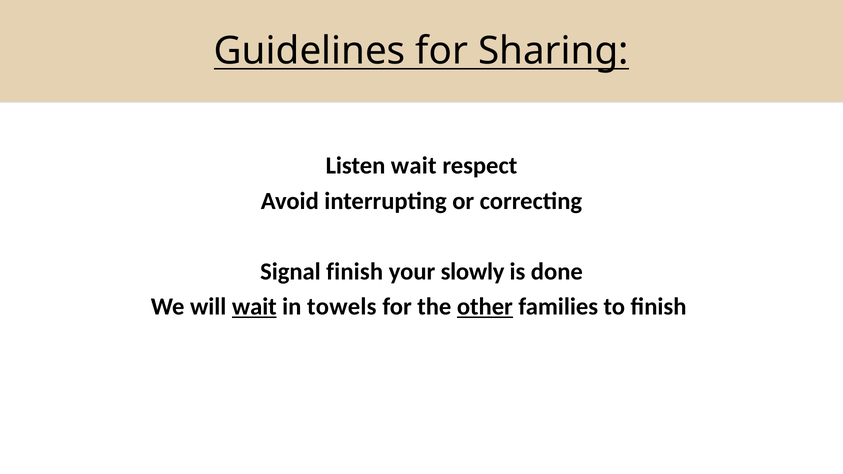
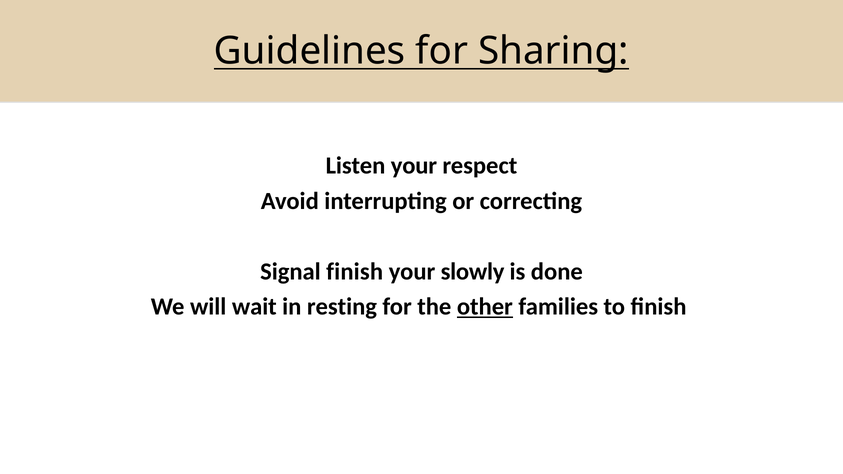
Listen wait: wait -> your (414, 166)
wait underline: present -> none (254, 307)
towels: towels -> resting (342, 307)
